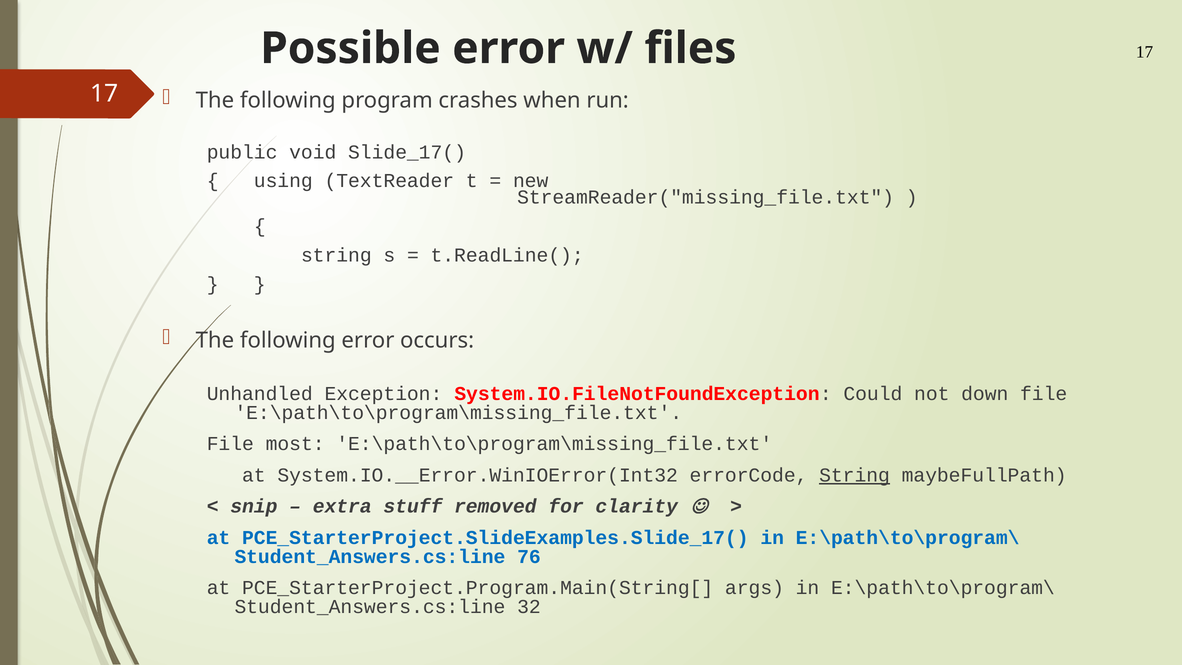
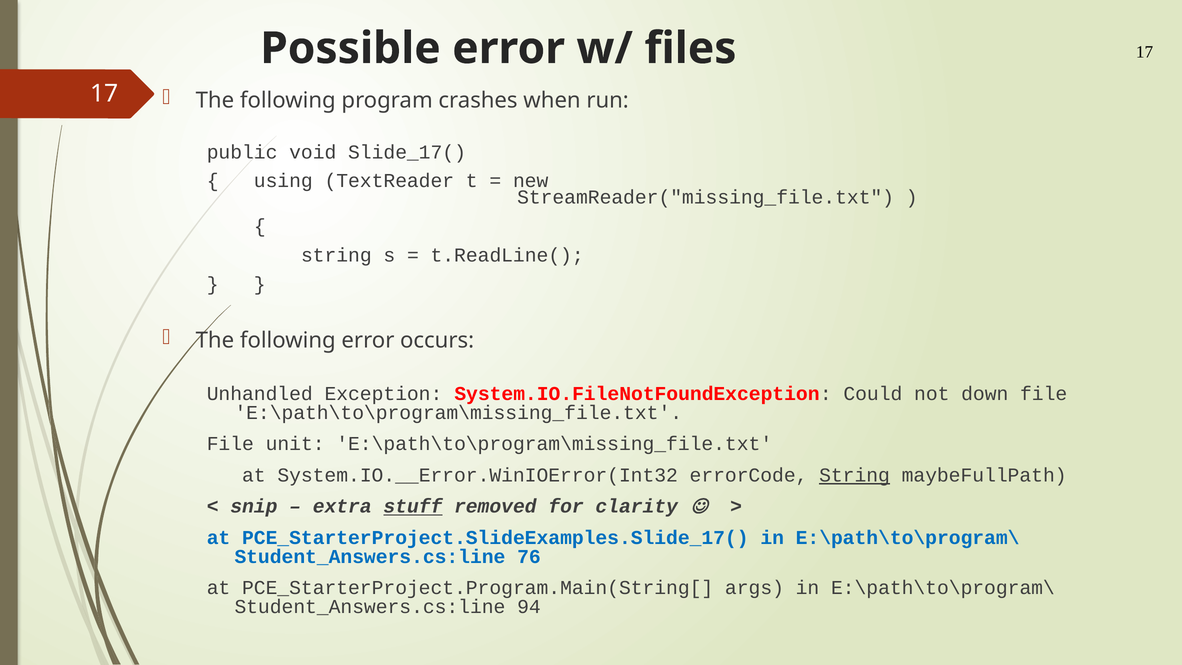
most: most -> unit (295, 444)
stuff underline: none -> present (413, 506)
32: 32 -> 94 (529, 607)
